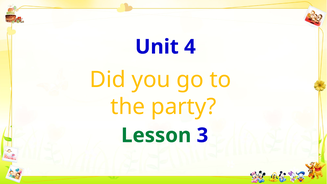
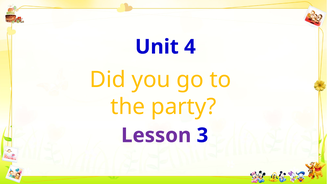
Lesson colour: green -> purple (156, 135)
